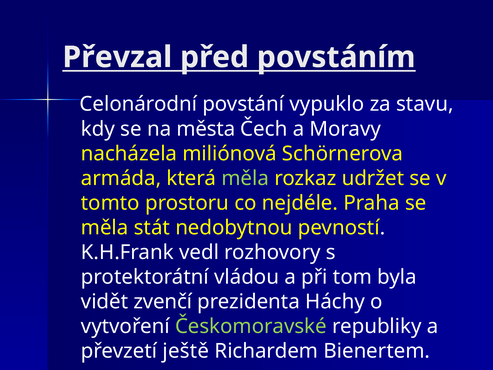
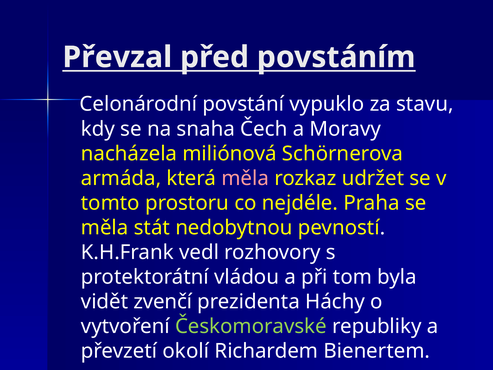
města: města -> snaha (206, 129)
měla colour: light green -> pink (245, 178)
ještě: ještě -> okolí (186, 351)
